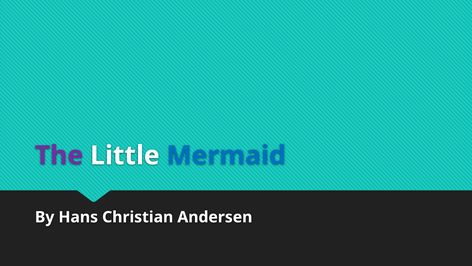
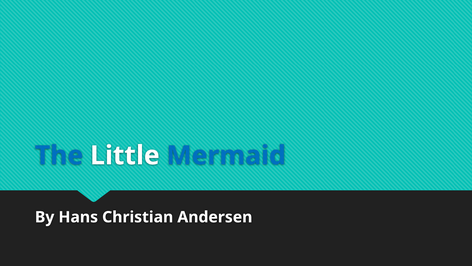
The colour: purple -> blue (59, 155)
